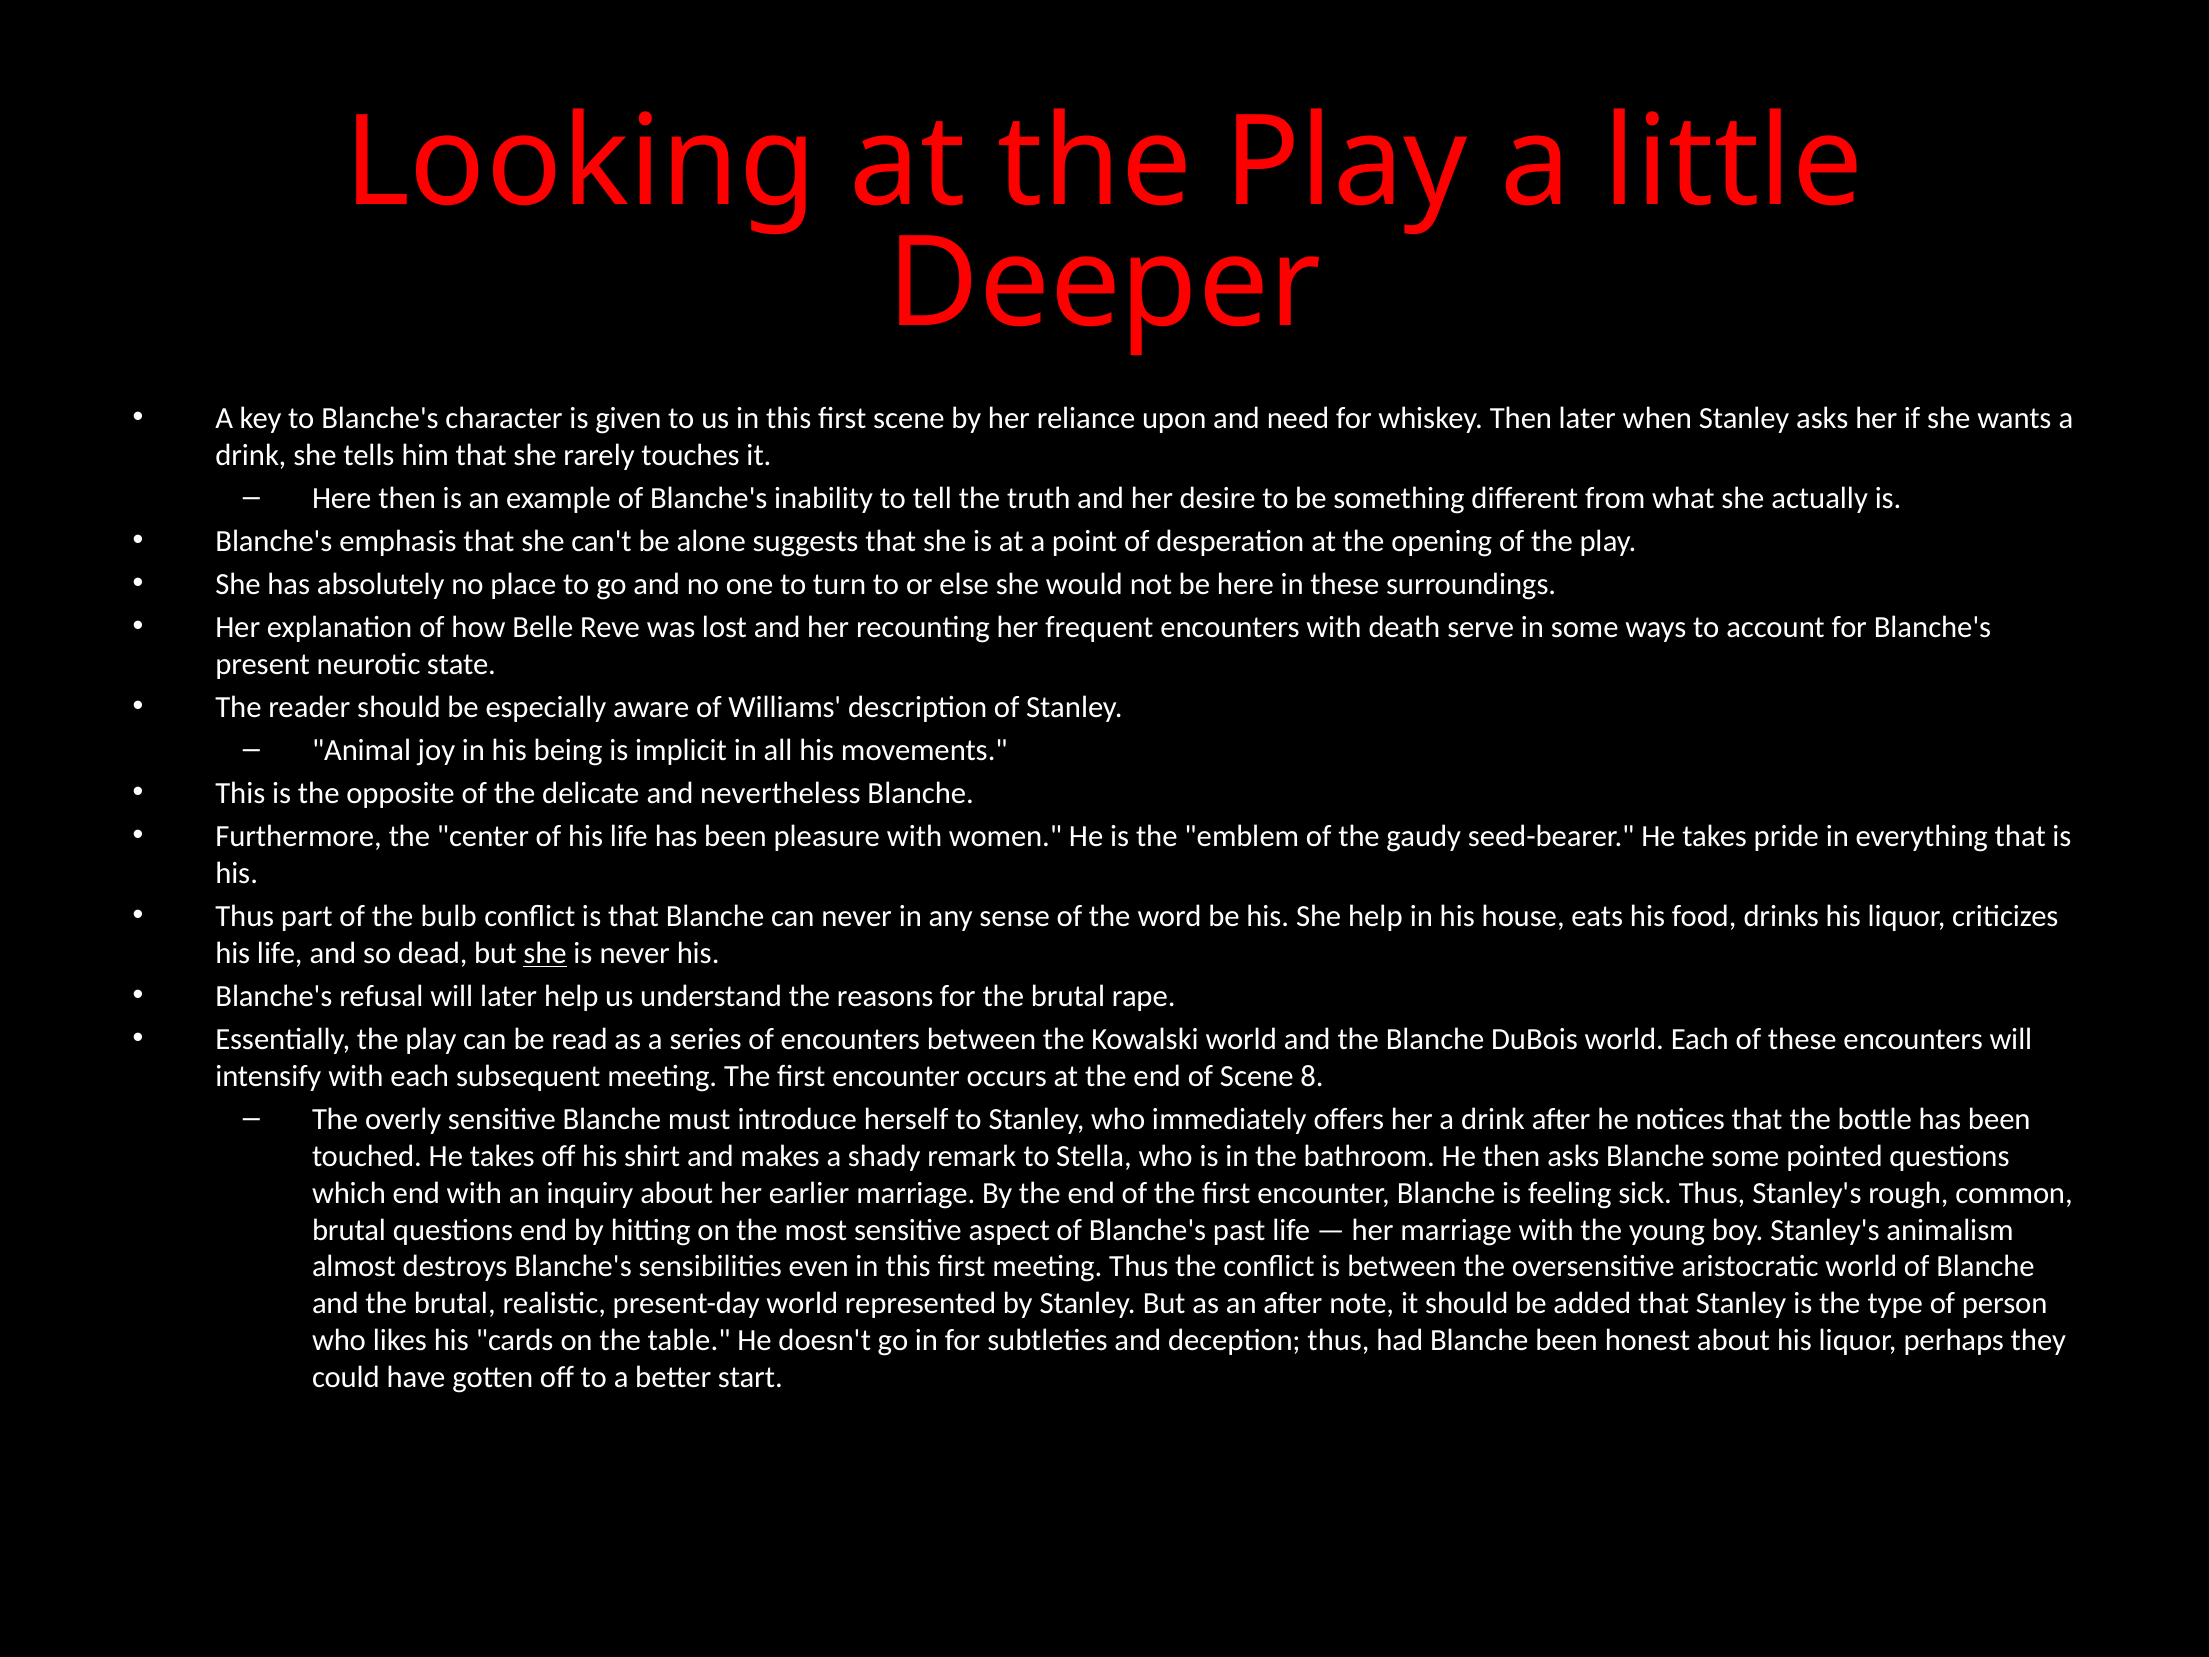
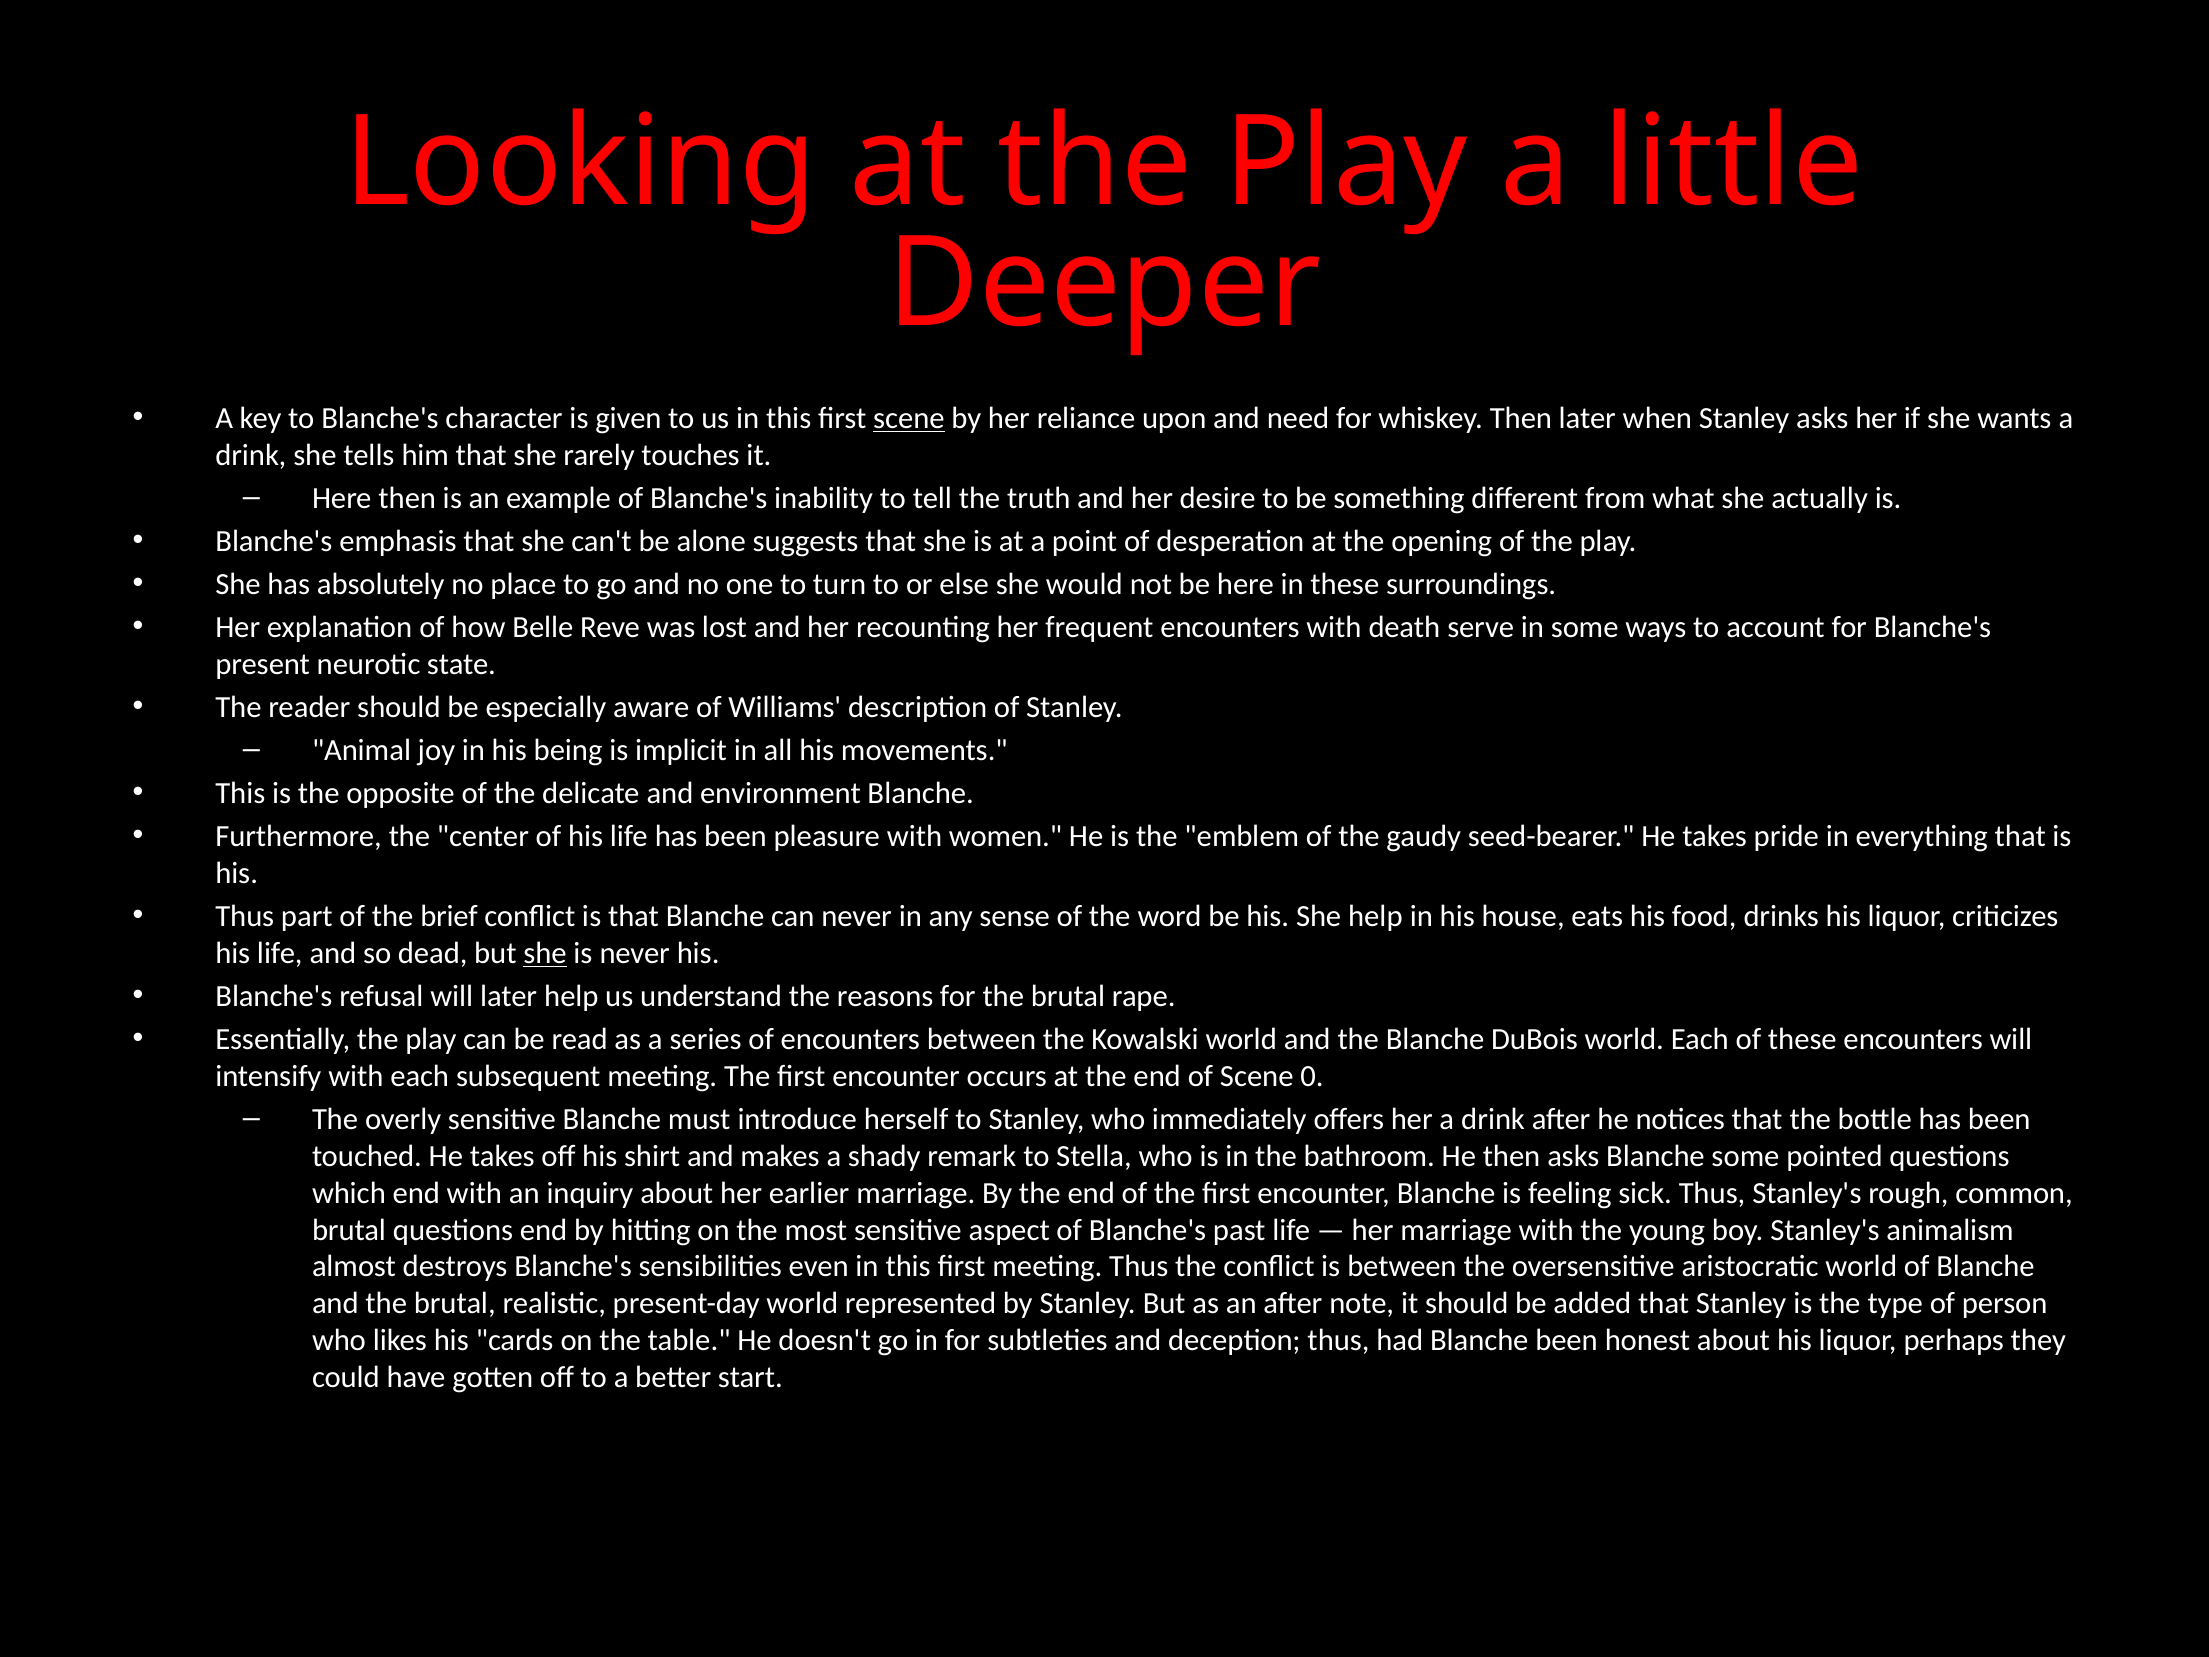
scene underline: none -> present (909, 418)
nevertheless: nevertheless -> environment (780, 793)
bulb: bulb -> brief (449, 916)
8: 8 -> 0 (1312, 1076)
